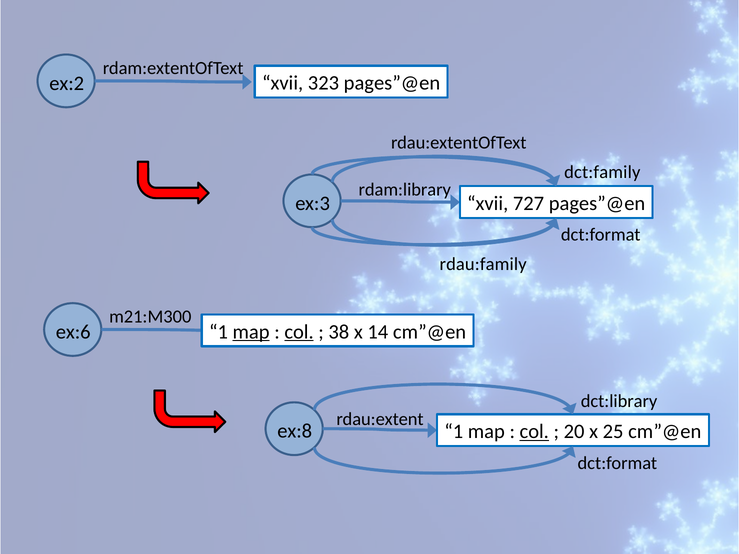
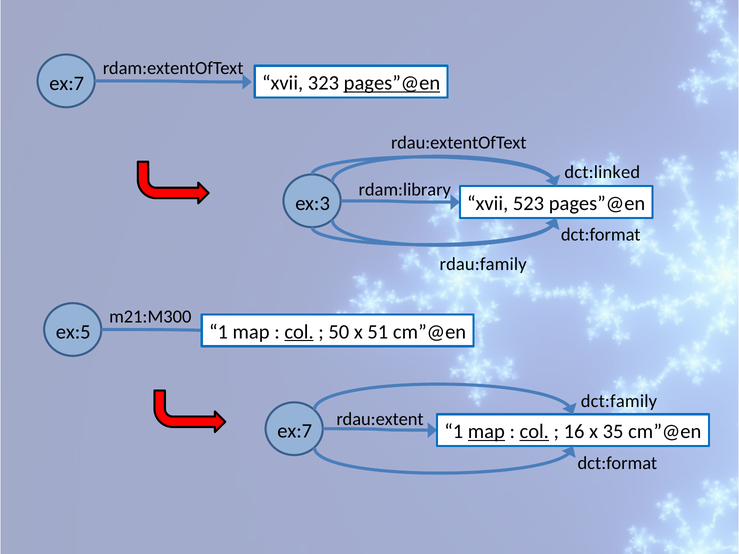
pages”@en underline: none -> present (392, 83)
ex:2: ex:2 -> ex:7 (67, 83)
dct:family: dct:family -> dct:linked (602, 172)
727: 727 -> 523 (529, 204)
map underline: present -> none (251, 332)
38: 38 -> 50 (339, 332)
14: 14 -> 51 (378, 332)
ex:6: ex:6 -> ex:5 (73, 332)
dct:library: dct:library -> dct:family (619, 401)
ex:8: ex:8 -> ex:7 (295, 431)
map underline: none -> present (486, 432)
20: 20 -> 16 (574, 432)
25: 25 -> 35 (613, 432)
